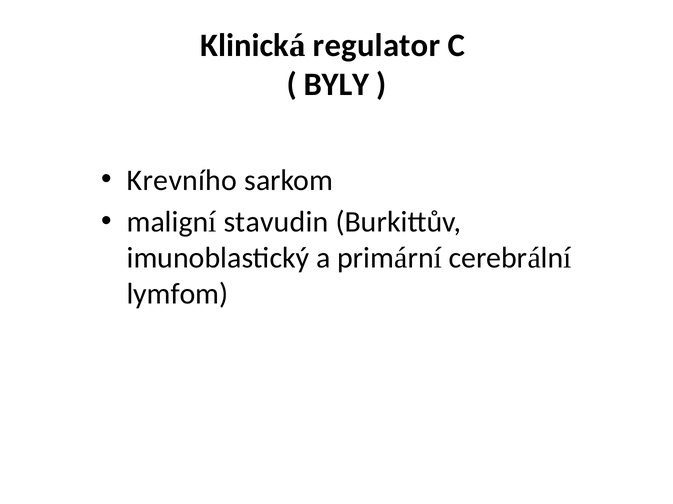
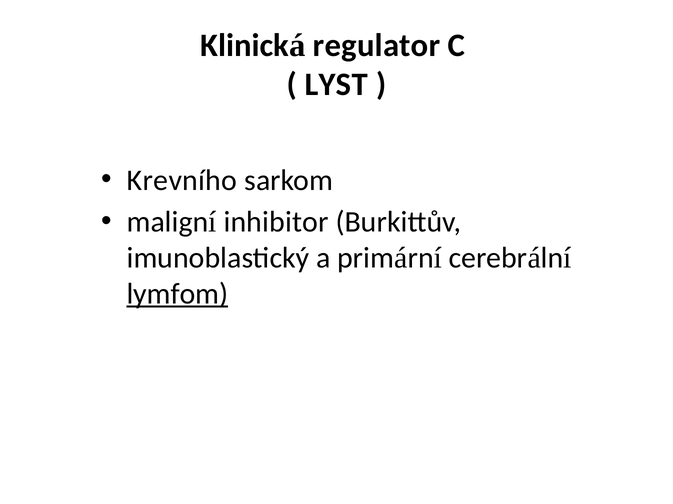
BYLY: BYLY -> LYST (336, 85)
stavudin: stavudin -> inhibitor (276, 222)
lymfom underline: none -> present (177, 294)
